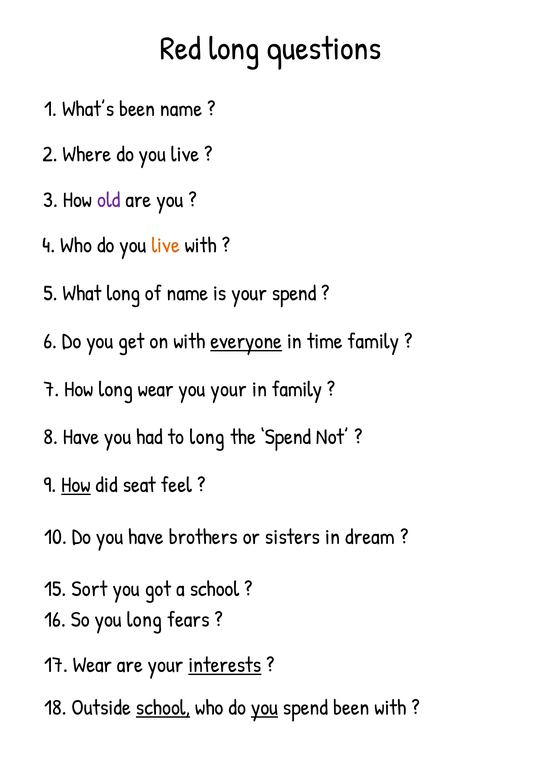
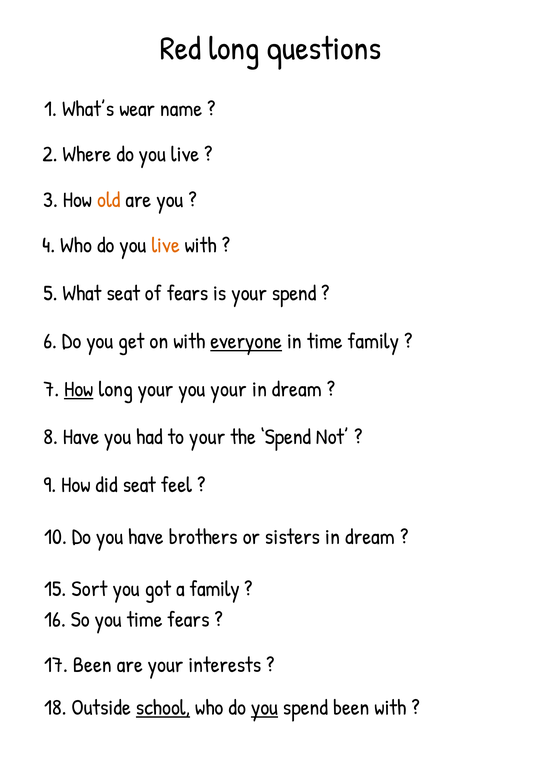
What’s been: been -> wear (137, 109)
old colour: purple -> orange (109, 200)
What long: long -> seat (123, 293)
of name: name -> fears (187, 293)
How underline: none -> present (79, 389)
long wear: wear -> your (156, 389)
family: family -> dream (297, 389)
to long: long -> your (207, 437)
How underline: present -> none (76, 485)
a school: school -> family (215, 589)
you long: long -> time (145, 620)
17 Wear: Wear -> Been (92, 665)
interests underline: present -> none (225, 665)
